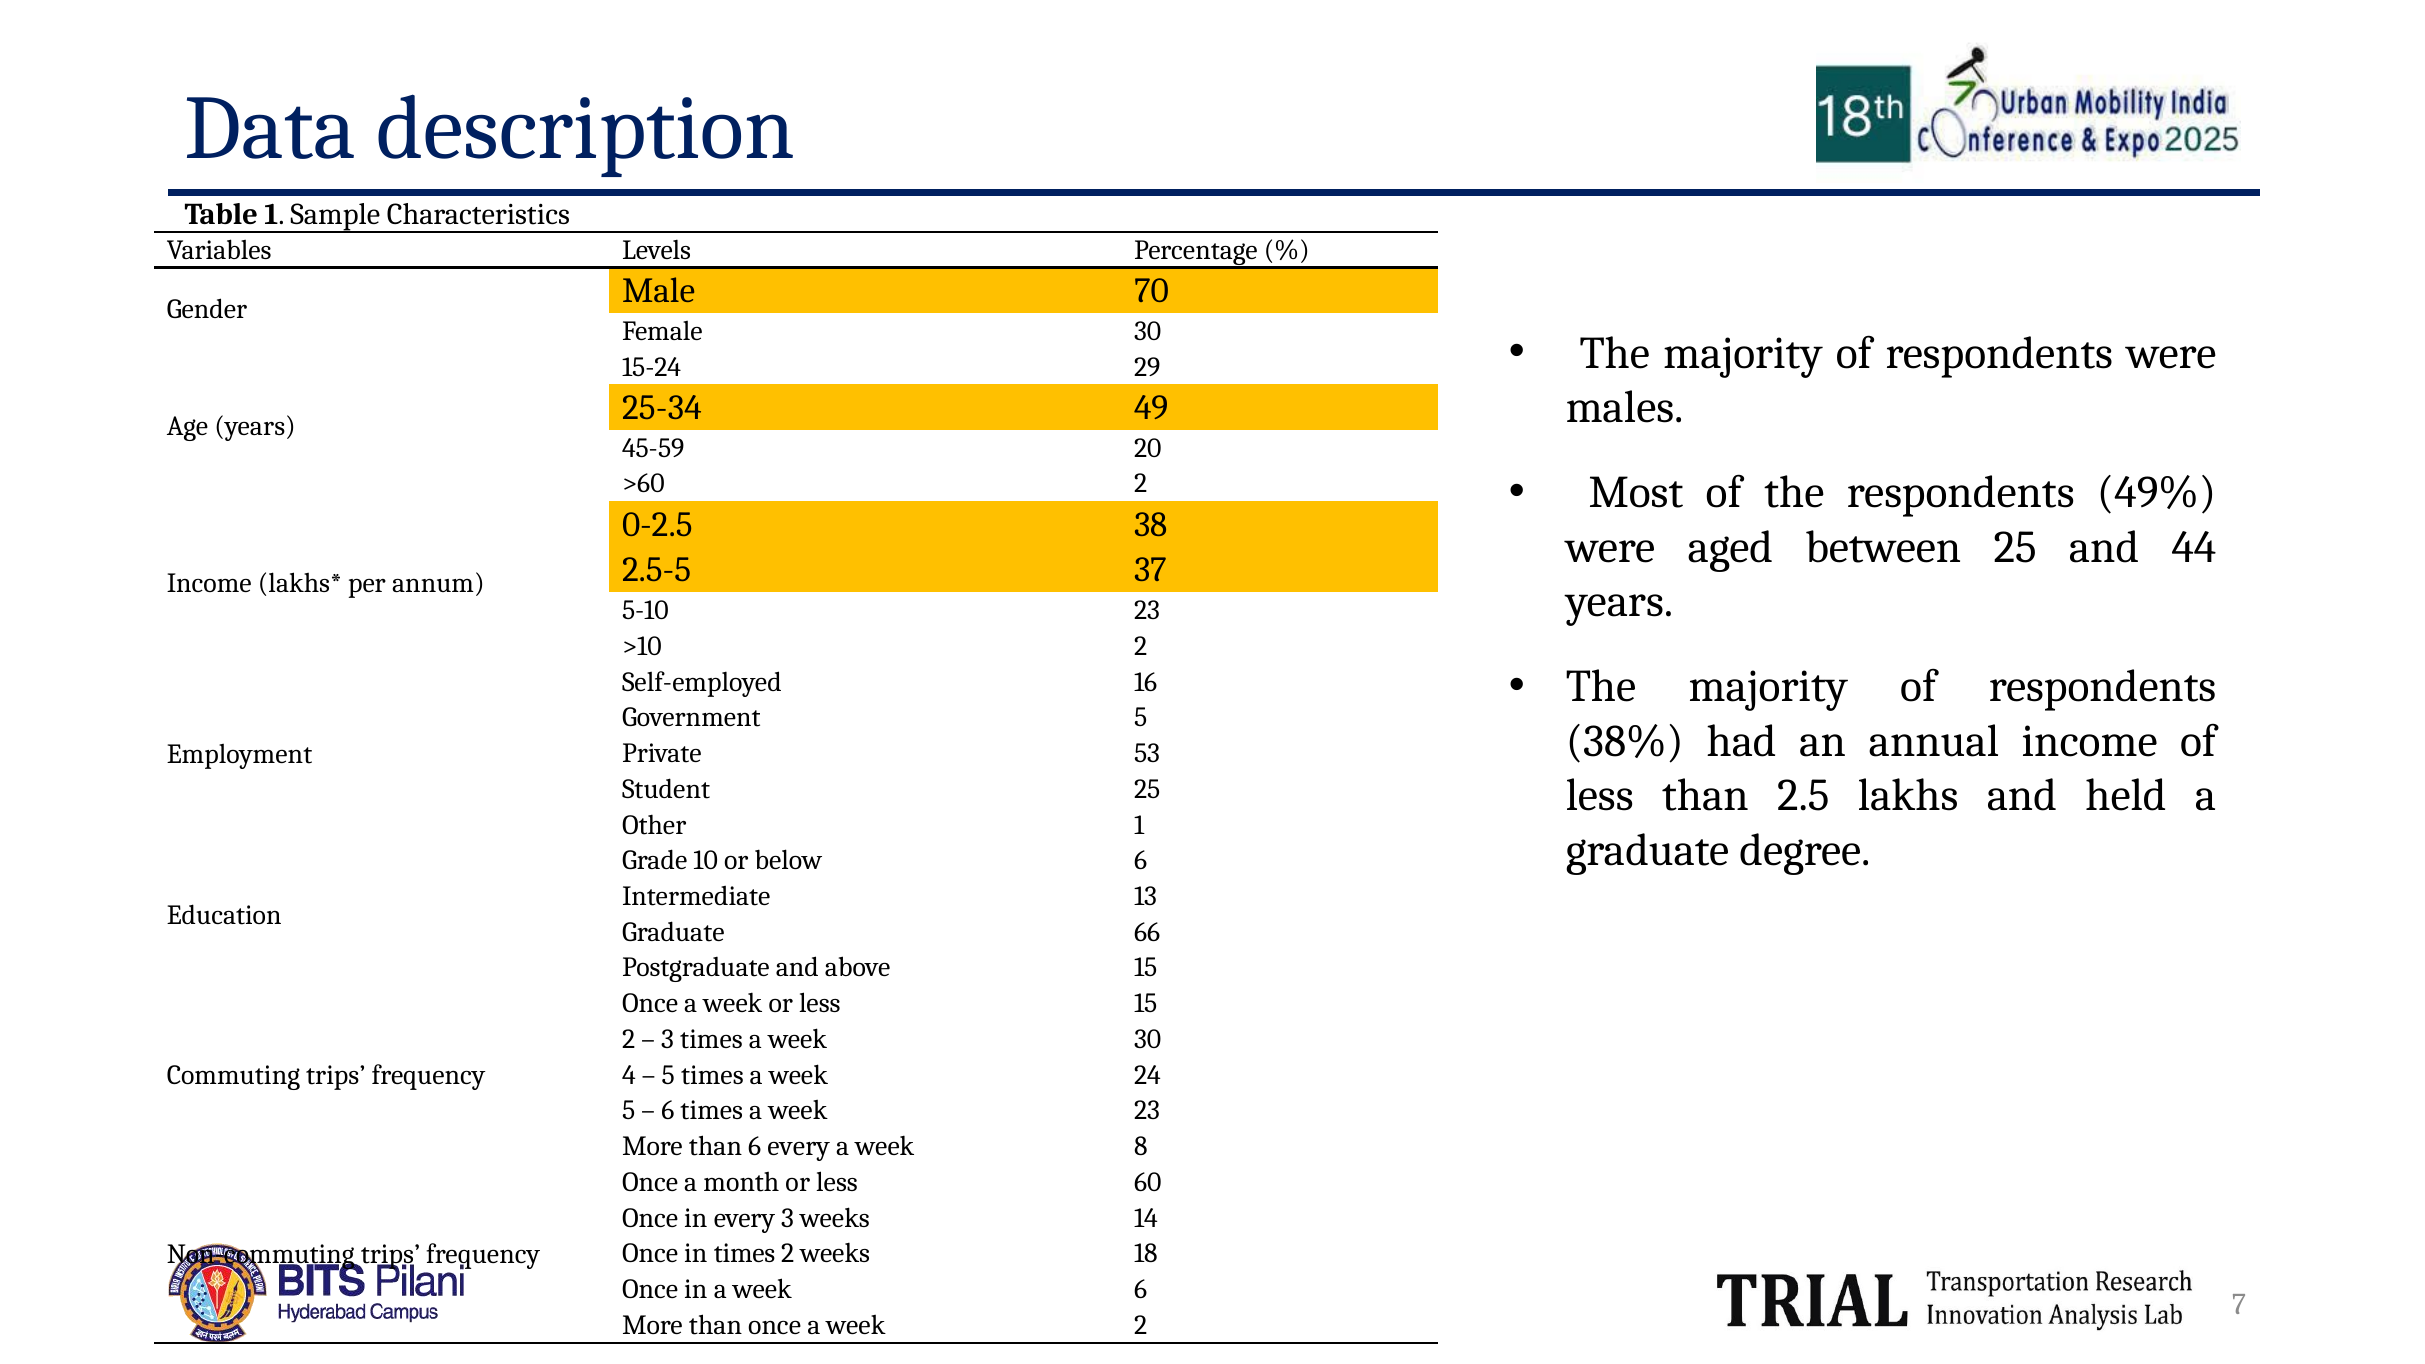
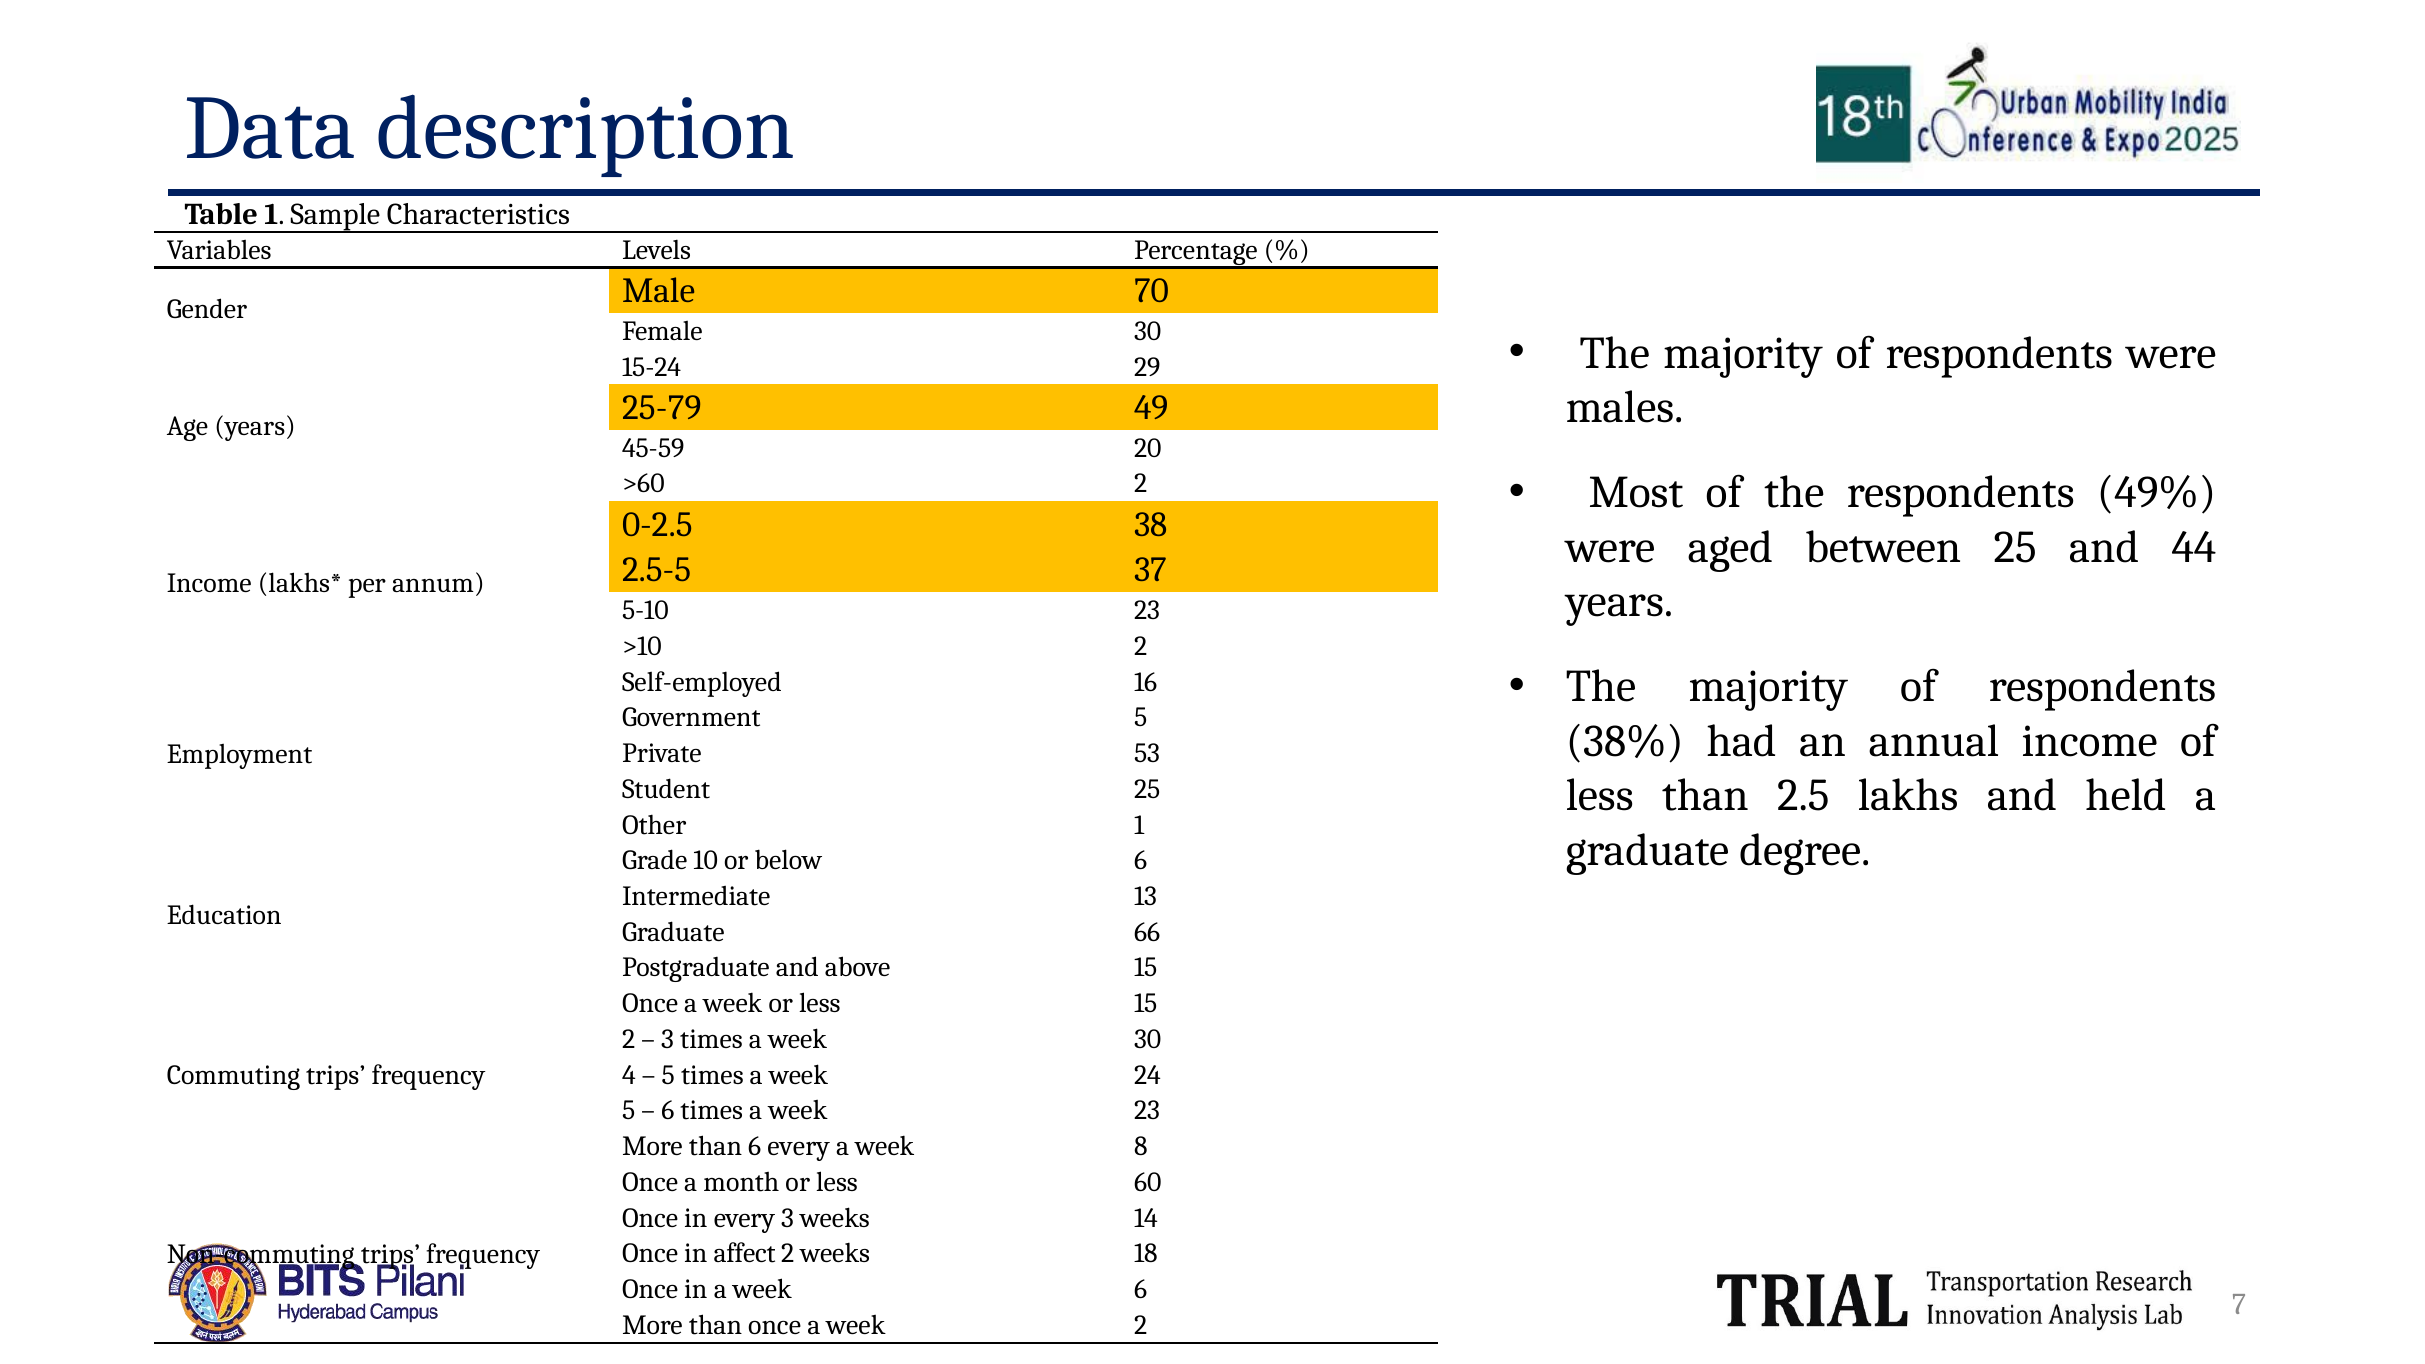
25-34: 25-34 -> 25-79 (662, 407)
in times: times -> affect (745, 1254)
